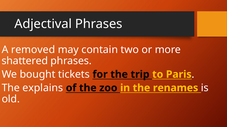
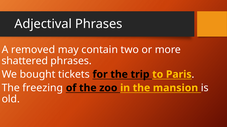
explains: explains -> freezing (43, 88)
renames: renames -> mansion (176, 88)
